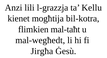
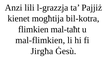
Kellu: Kellu -> Pajjiż (92, 8)
mal-wegħedt: mal-wegħedt -> mal-flimkien (40, 40)
